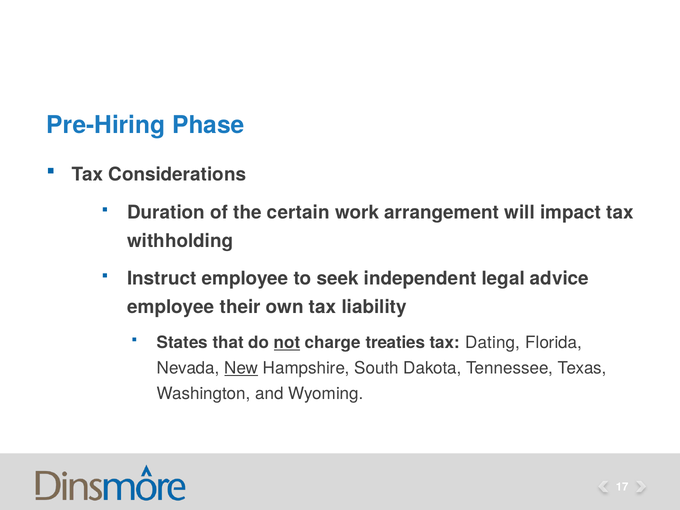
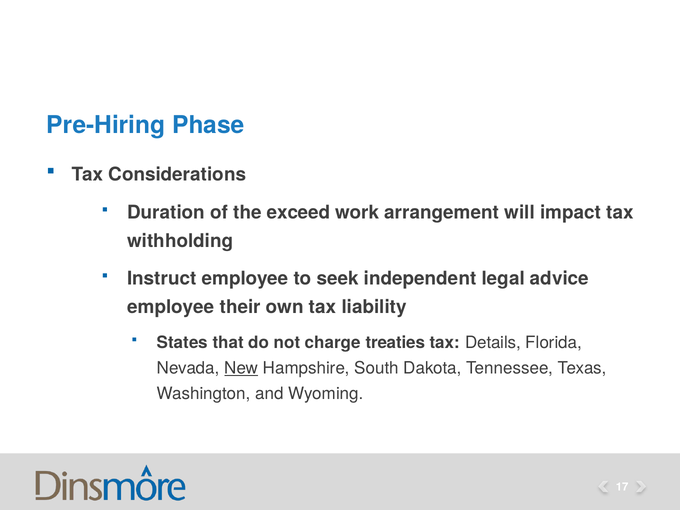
certain: certain -> exceed (298, 212)
not underline: present -> none (287, 342)
Dating: Dating -> Details (493, 342)
